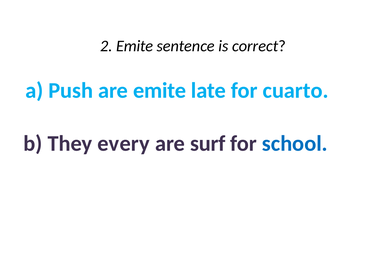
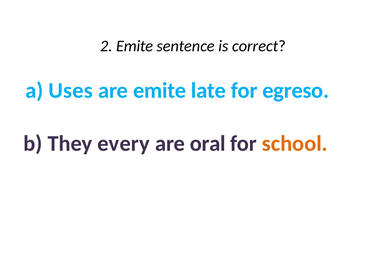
Push: Push -> Uses (71, 91)
cuarto: cuarto -> egreso (296, 91)
surf: surf -> oral (208, 144)
school colour: blue -> orange (295, 144)
